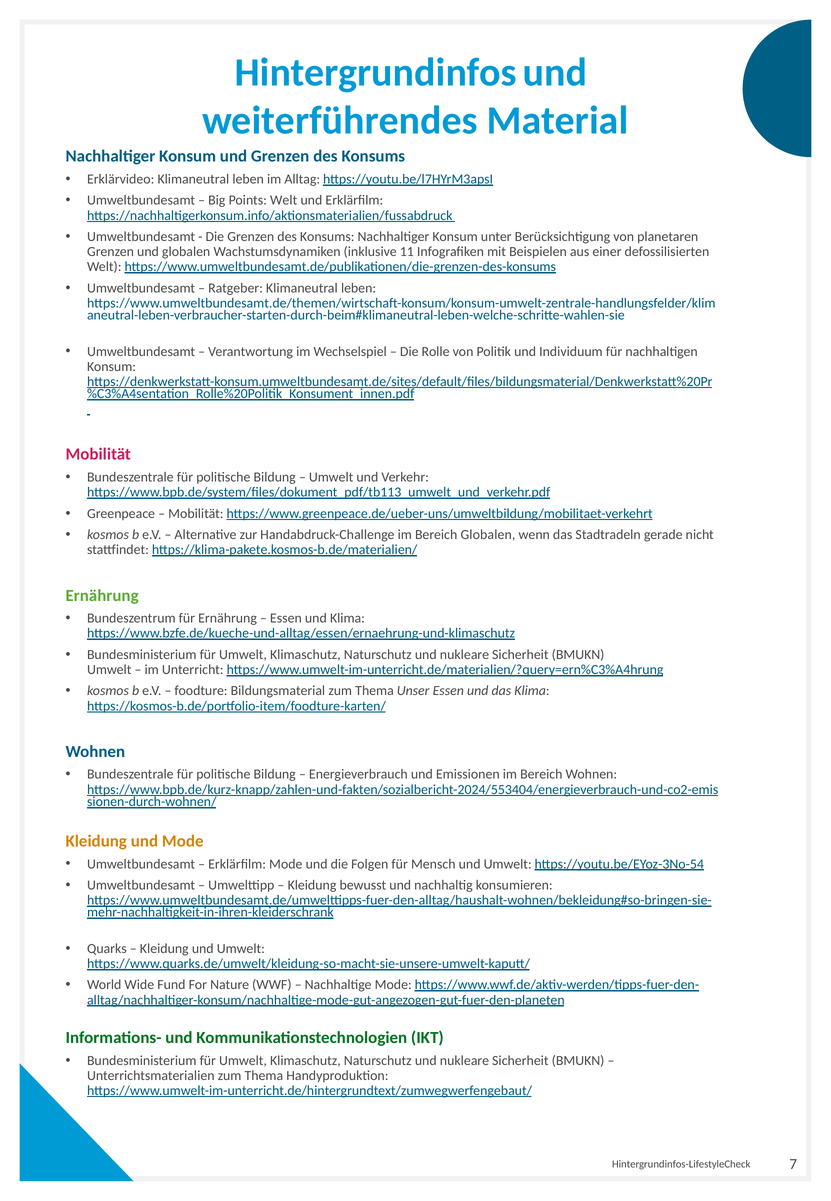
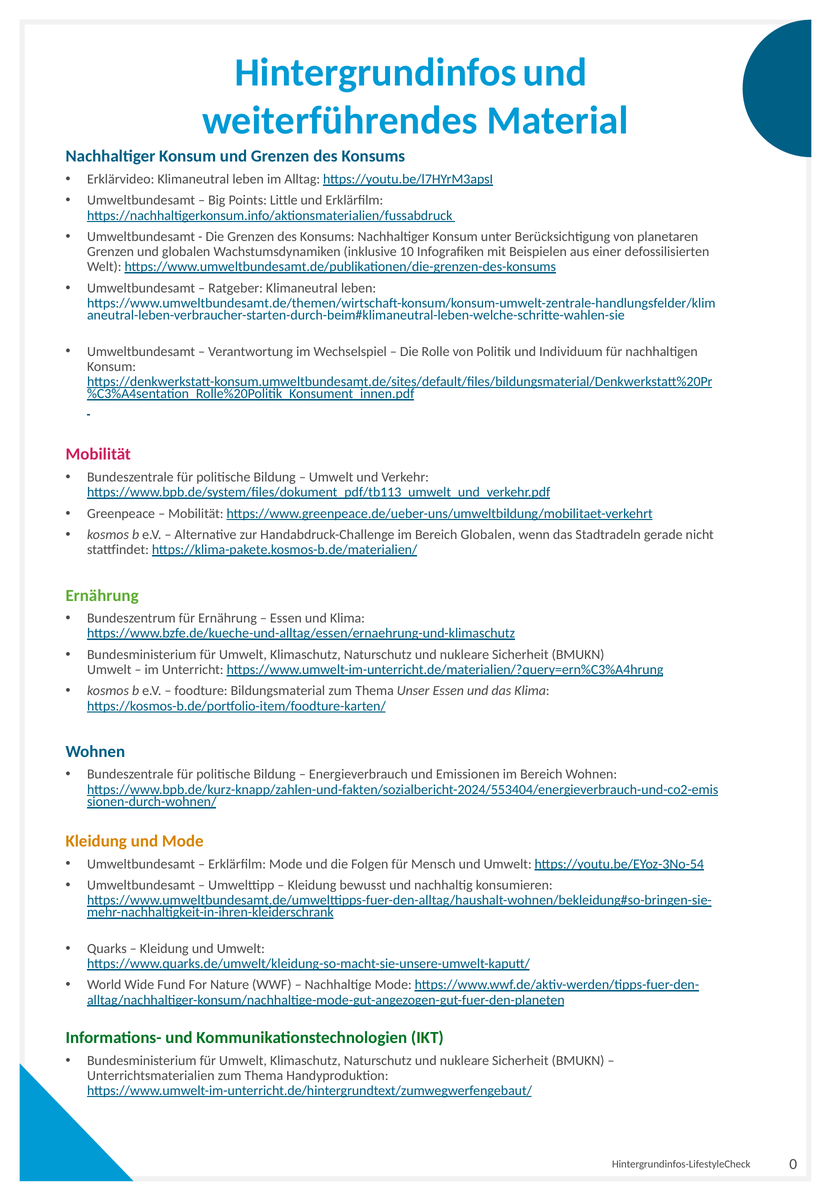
Points Welt: Welt -> Little (284, 200)
11: 11 -> 10 (407, 252)
7: 7 -> 0 (793, 1164)
